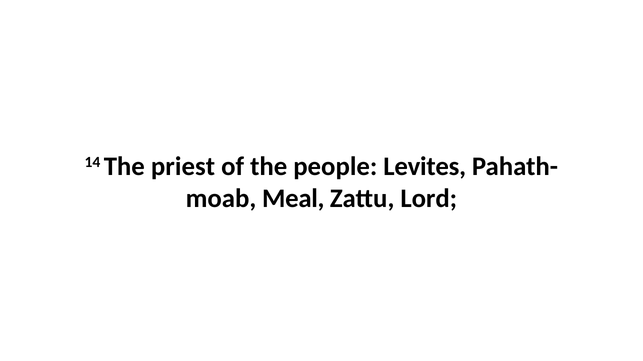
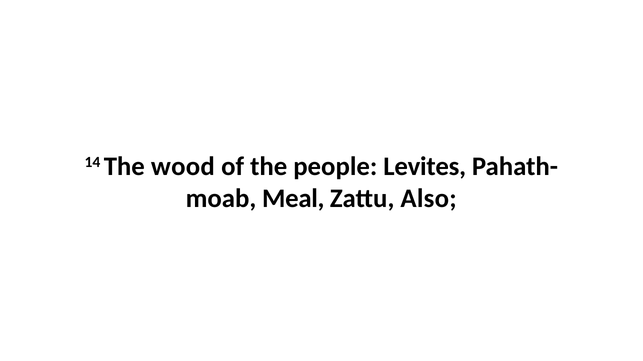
priest: priest -> wood (183, 167)
Lord: Lord -> Also (429, 199)
